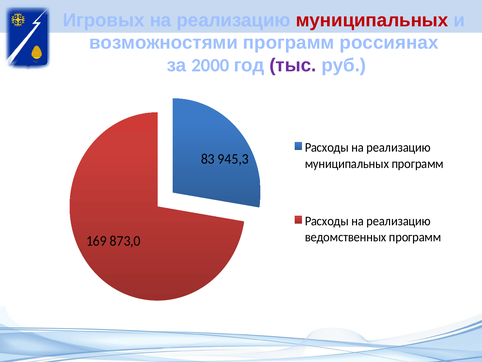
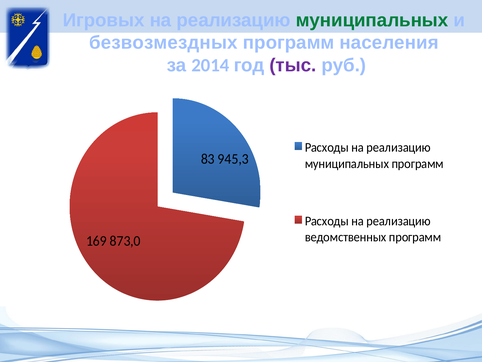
муниципальных colour: red -> green (372, 20)
возможностями: возможностями -> безвозмездных (163, 43)
россиянах: россиянах -> населения (389, 43)
2000: 2000 -> 2014 (210, 65)
